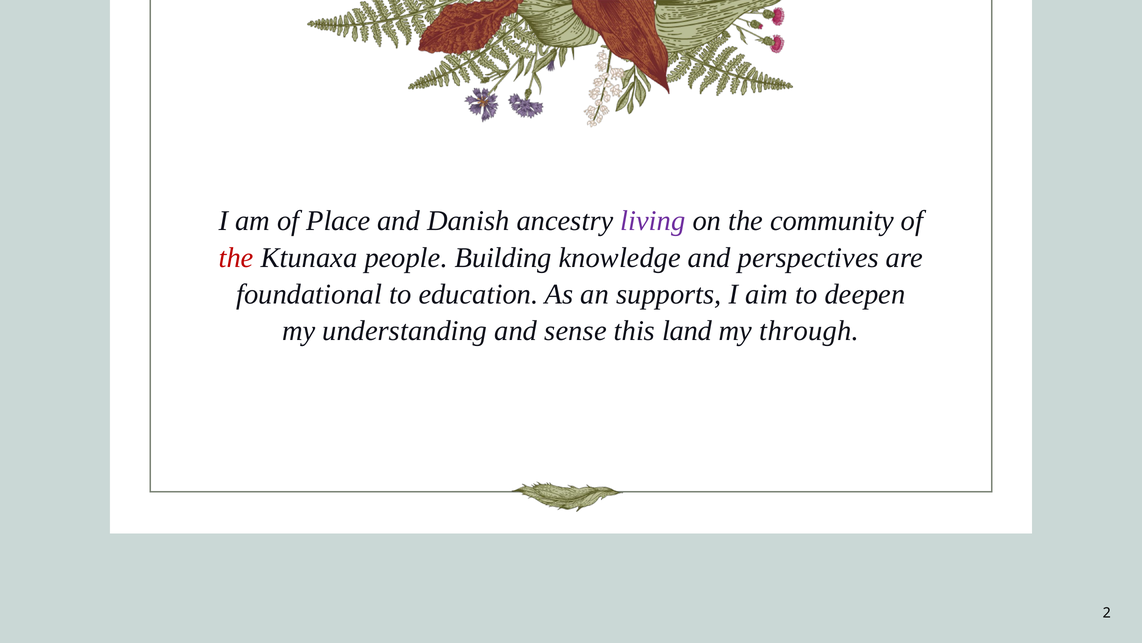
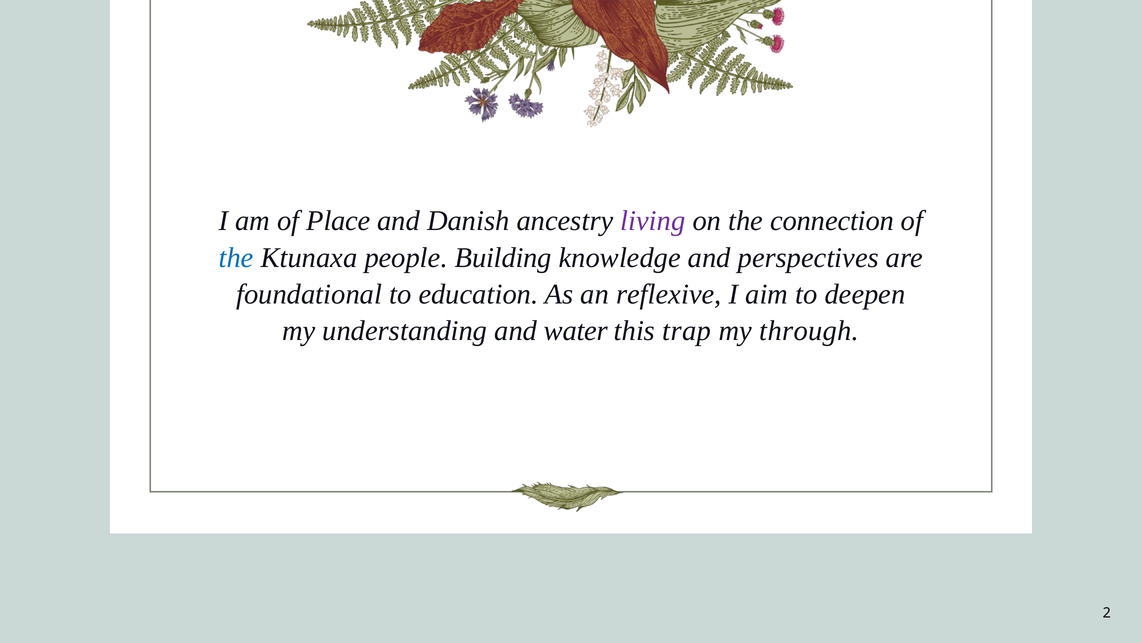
community: community -> connection (832, 221)
the colour: red -> blue (236, 257)
supports: supports -> reflexive (669, 294)
sense: sense -> water (576, 331)
land: land -> trap (687, 331)
